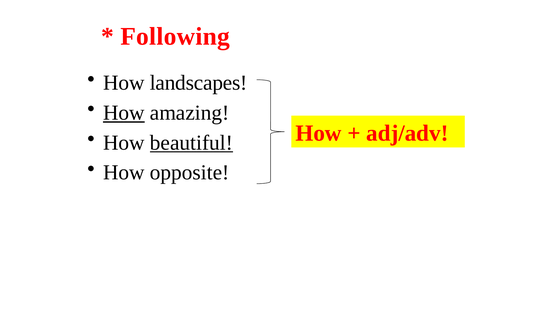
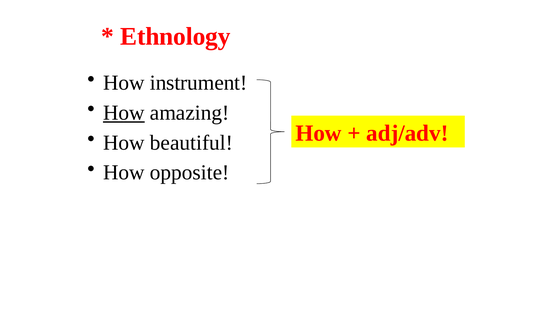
Following: Following -> Ethnology (175, 36)
landscapes: landscapes -> instrument (199, 83)
beautiful underline: present -> none (191, 143)
